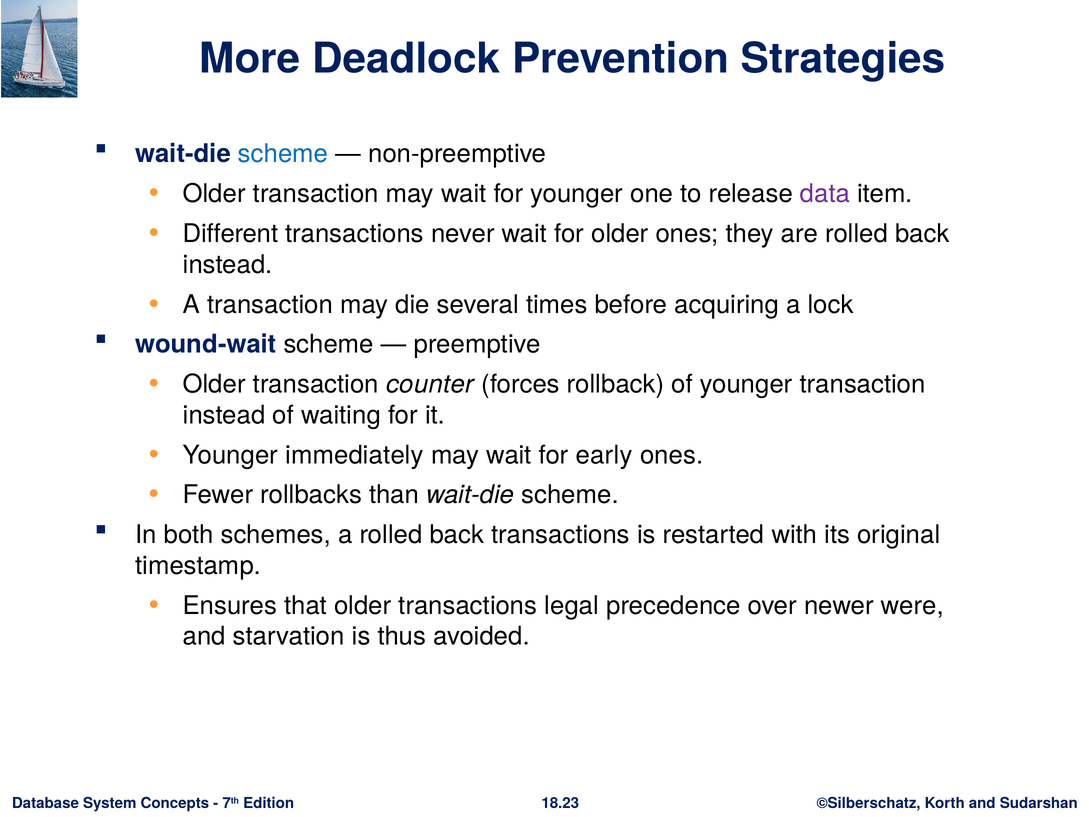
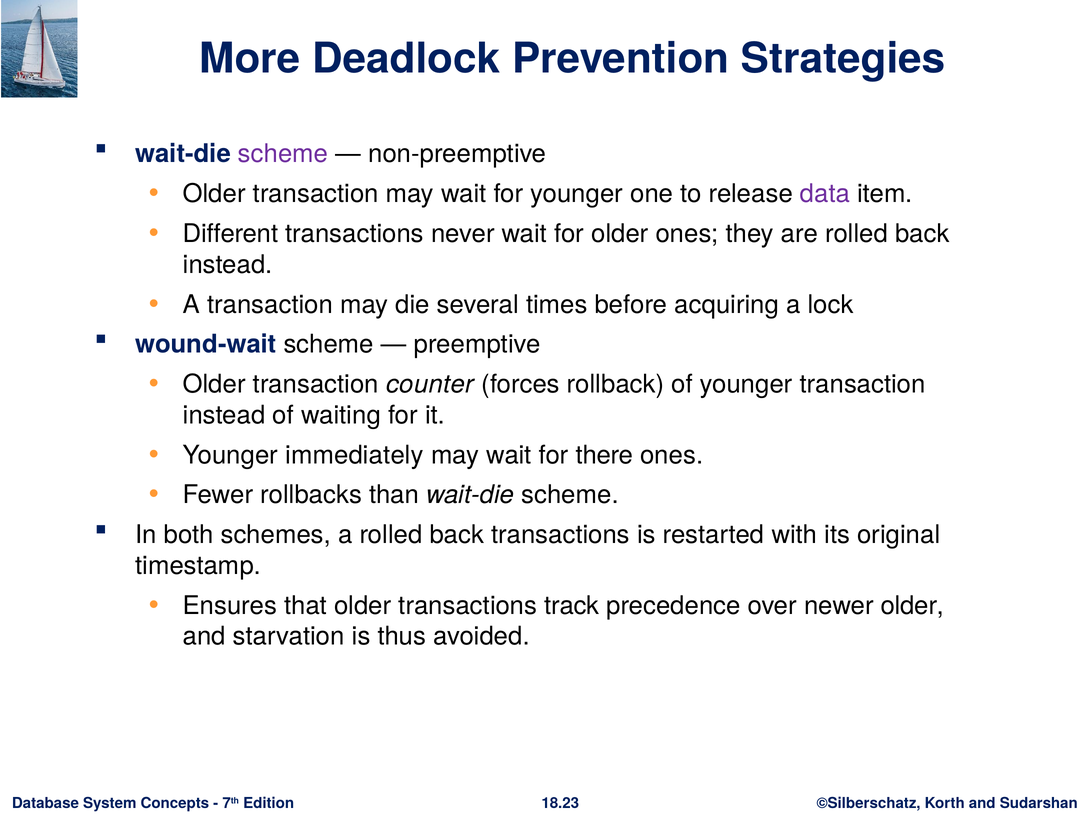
scheme colour: blue -> purple (283, 154)
early: early -> there (604, 455)
legal: legal -> track (572, 605)
newer were: were -> older (912, 605)
